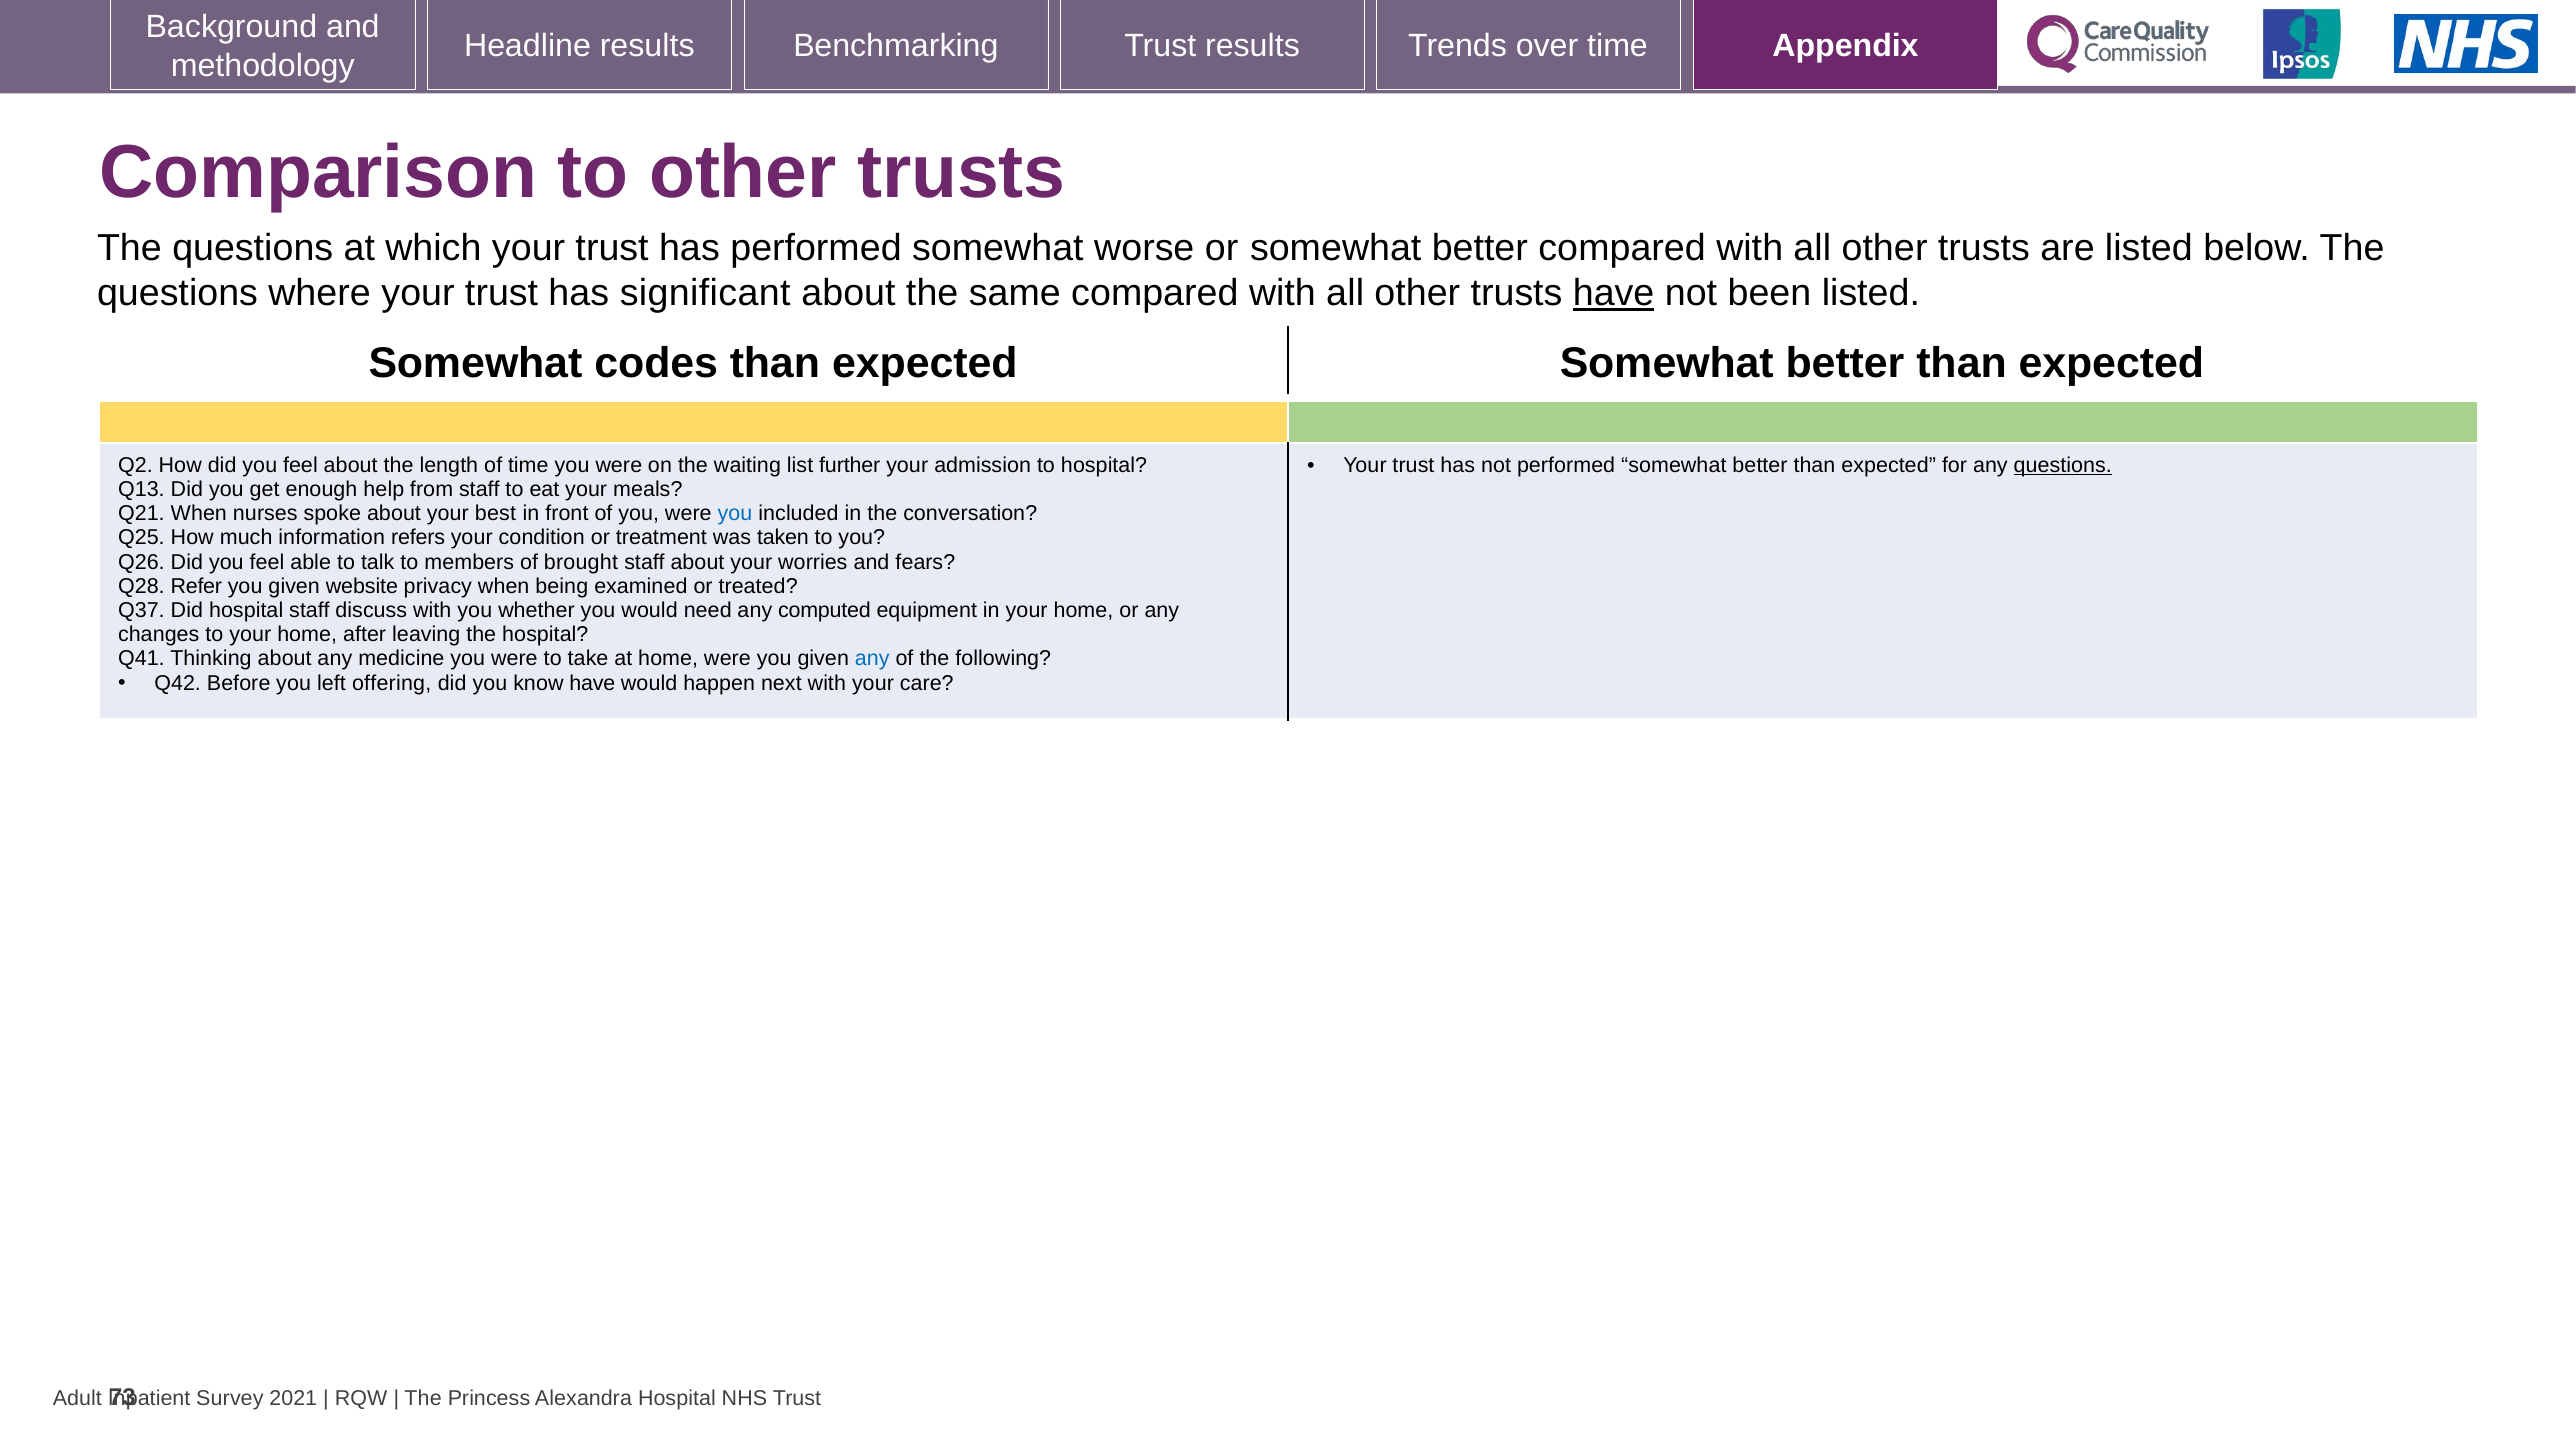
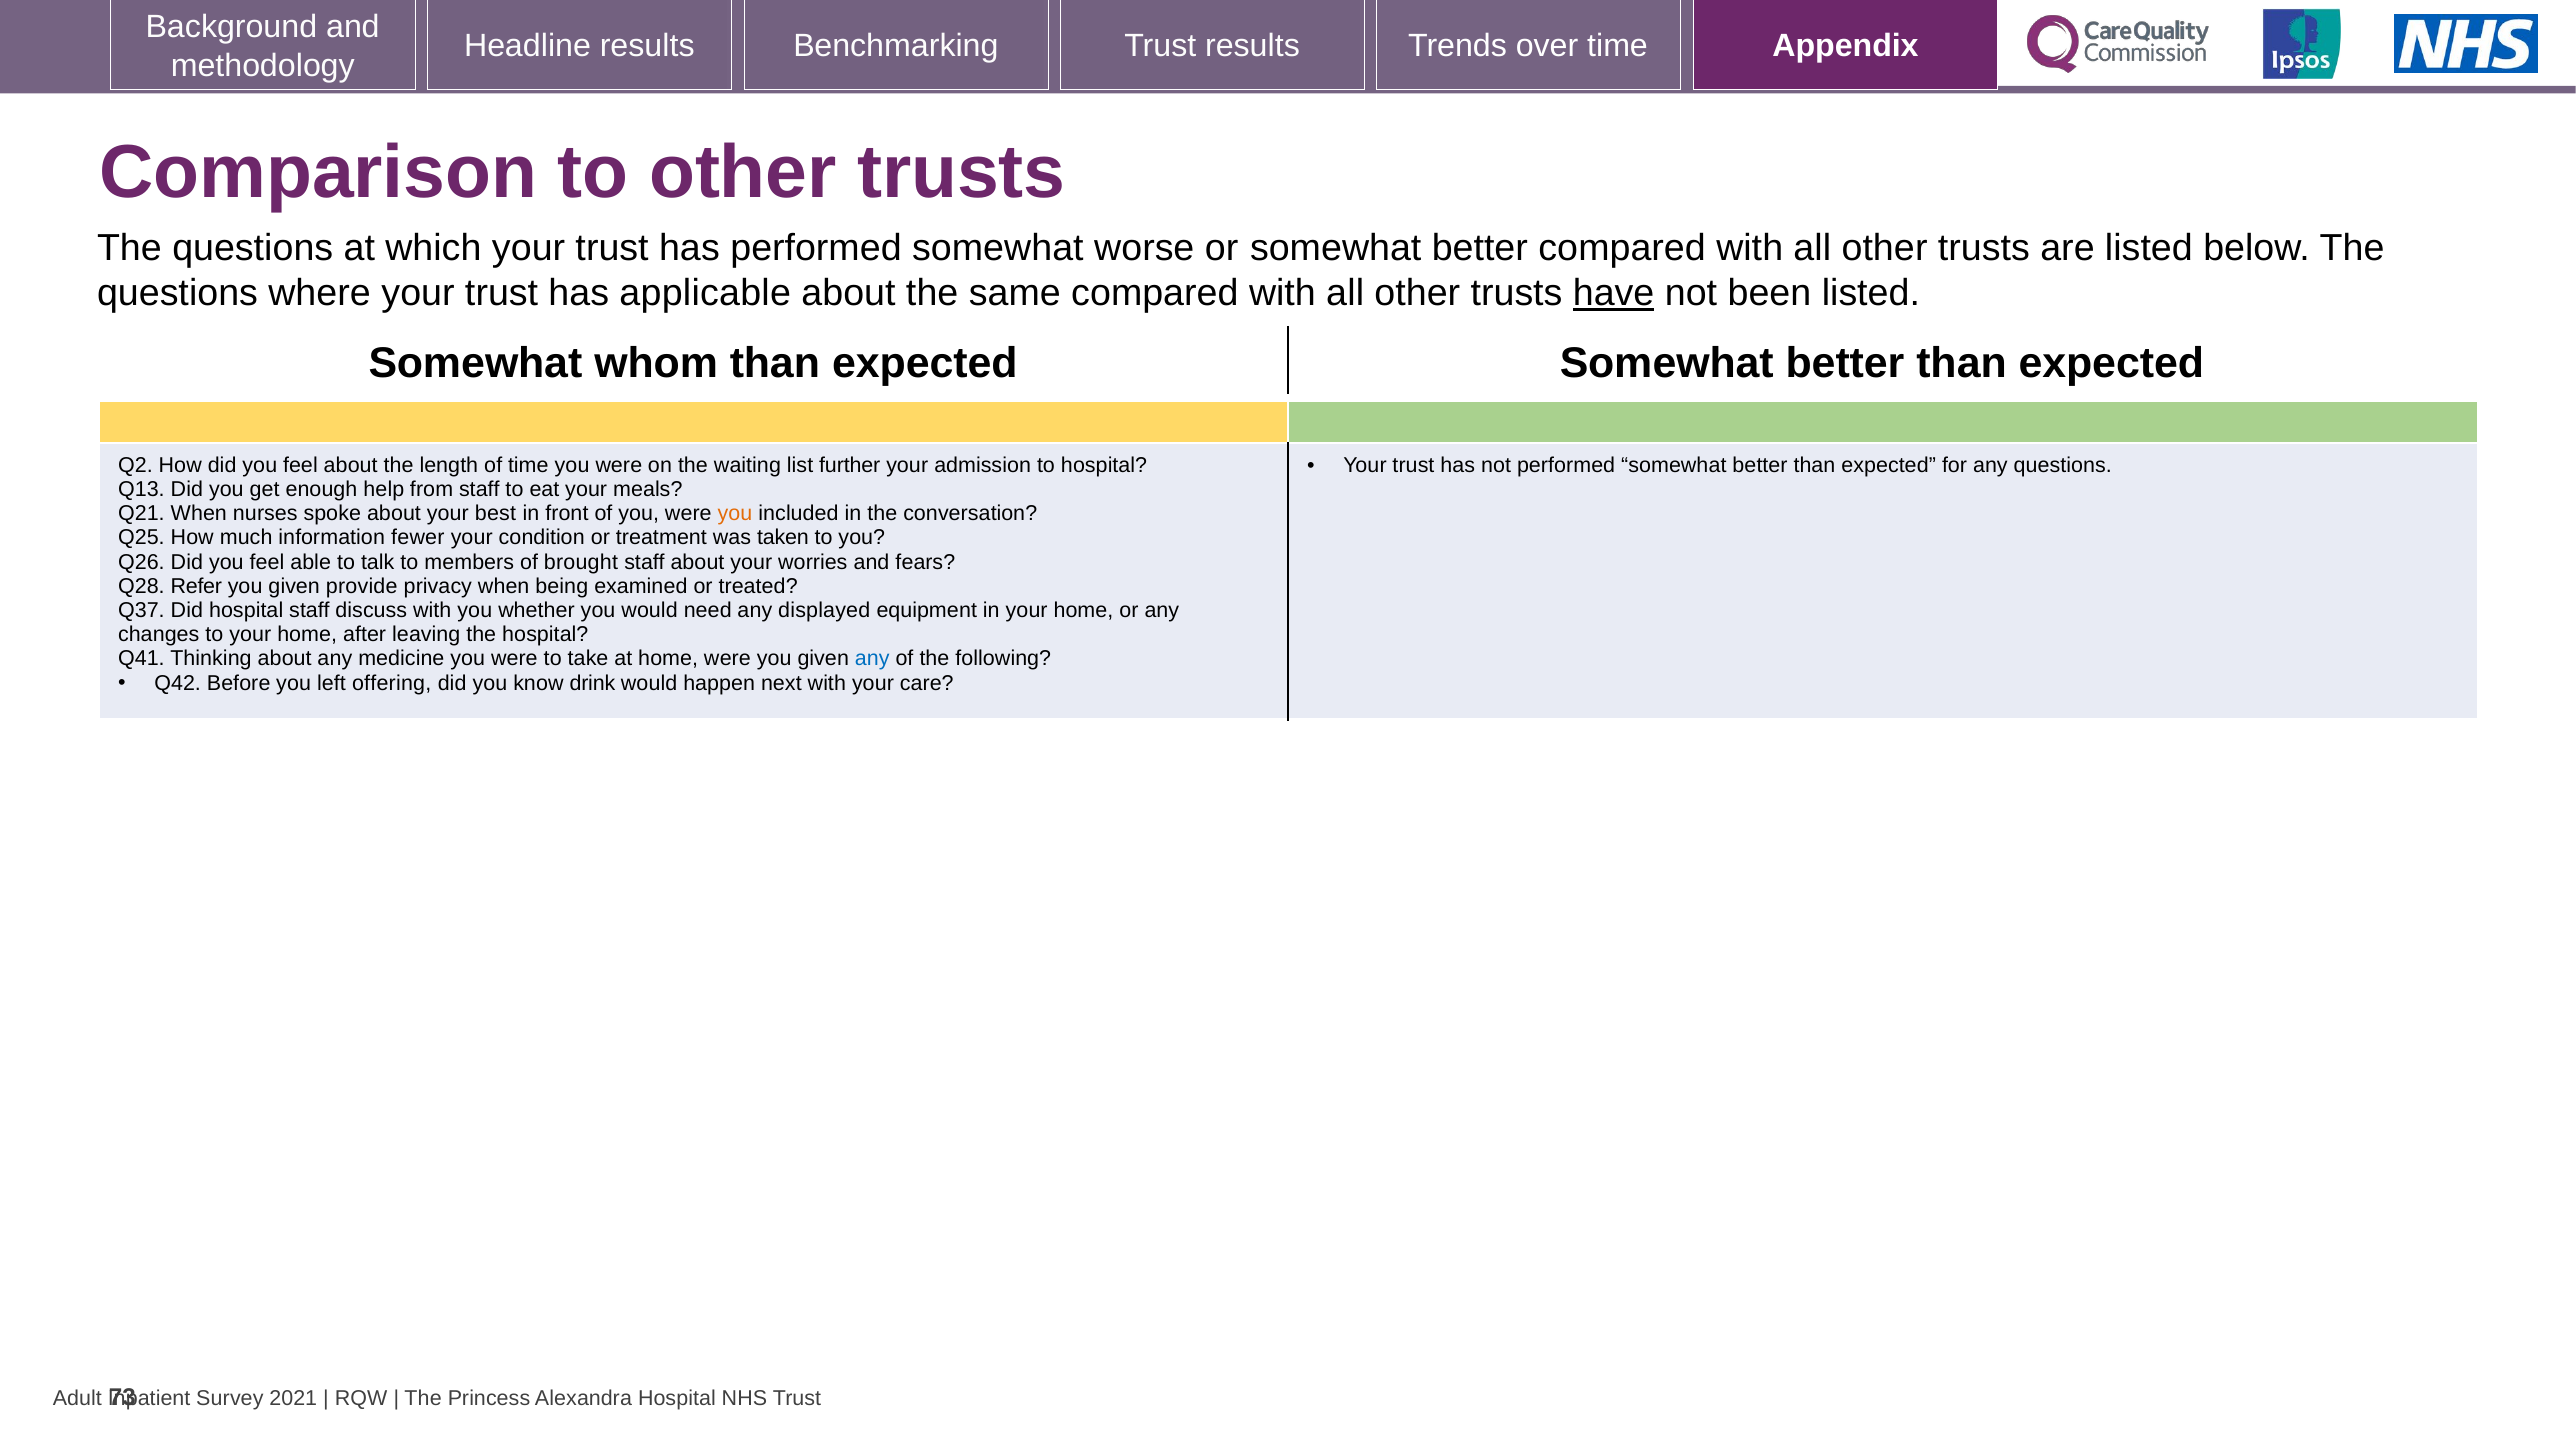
significant: significant -> applicable (705, 293)
codes: codes -> whom (656, 363)
questions underline: present -> none (2063, 465)
you colour: blue -> orange (735, 514)
refers: refers -> fewer (418, 538)
website: website -> provide (362, 586)
computed: computed -> displayed (824, 610)
know have: have -> drink (592, 683)
